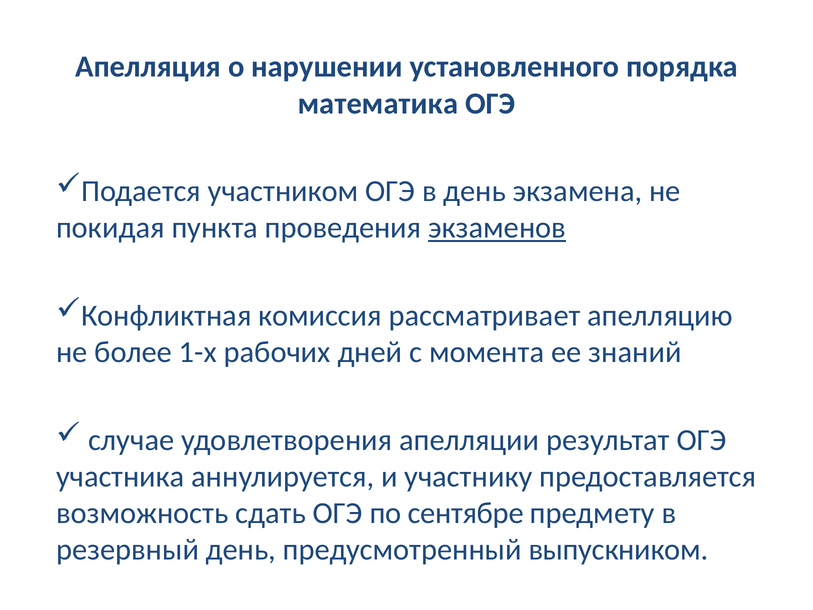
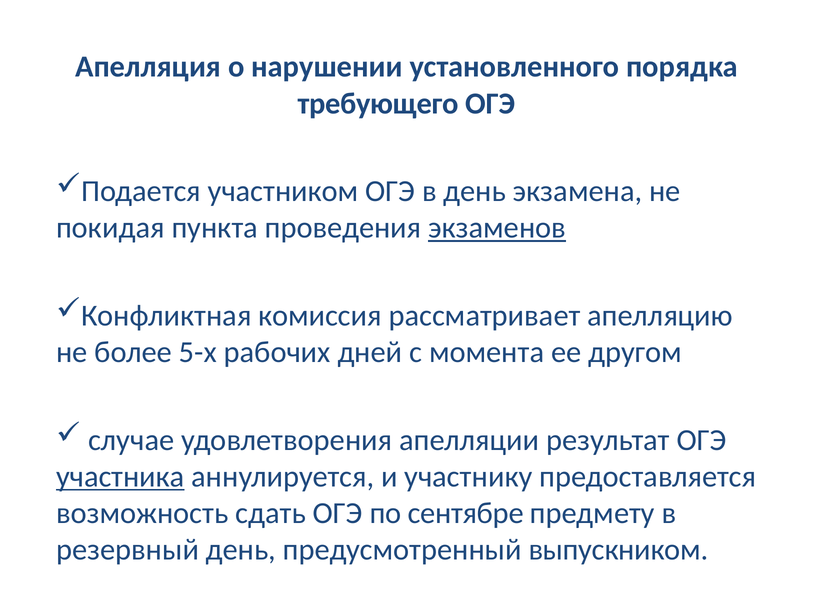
математика: математика -> требующего (378, 103)
1-х: 1-х -> 5-х (198, 352)
знаний: знаний -> другом (635, 352)
участника underline: none -> present (120, 476)
